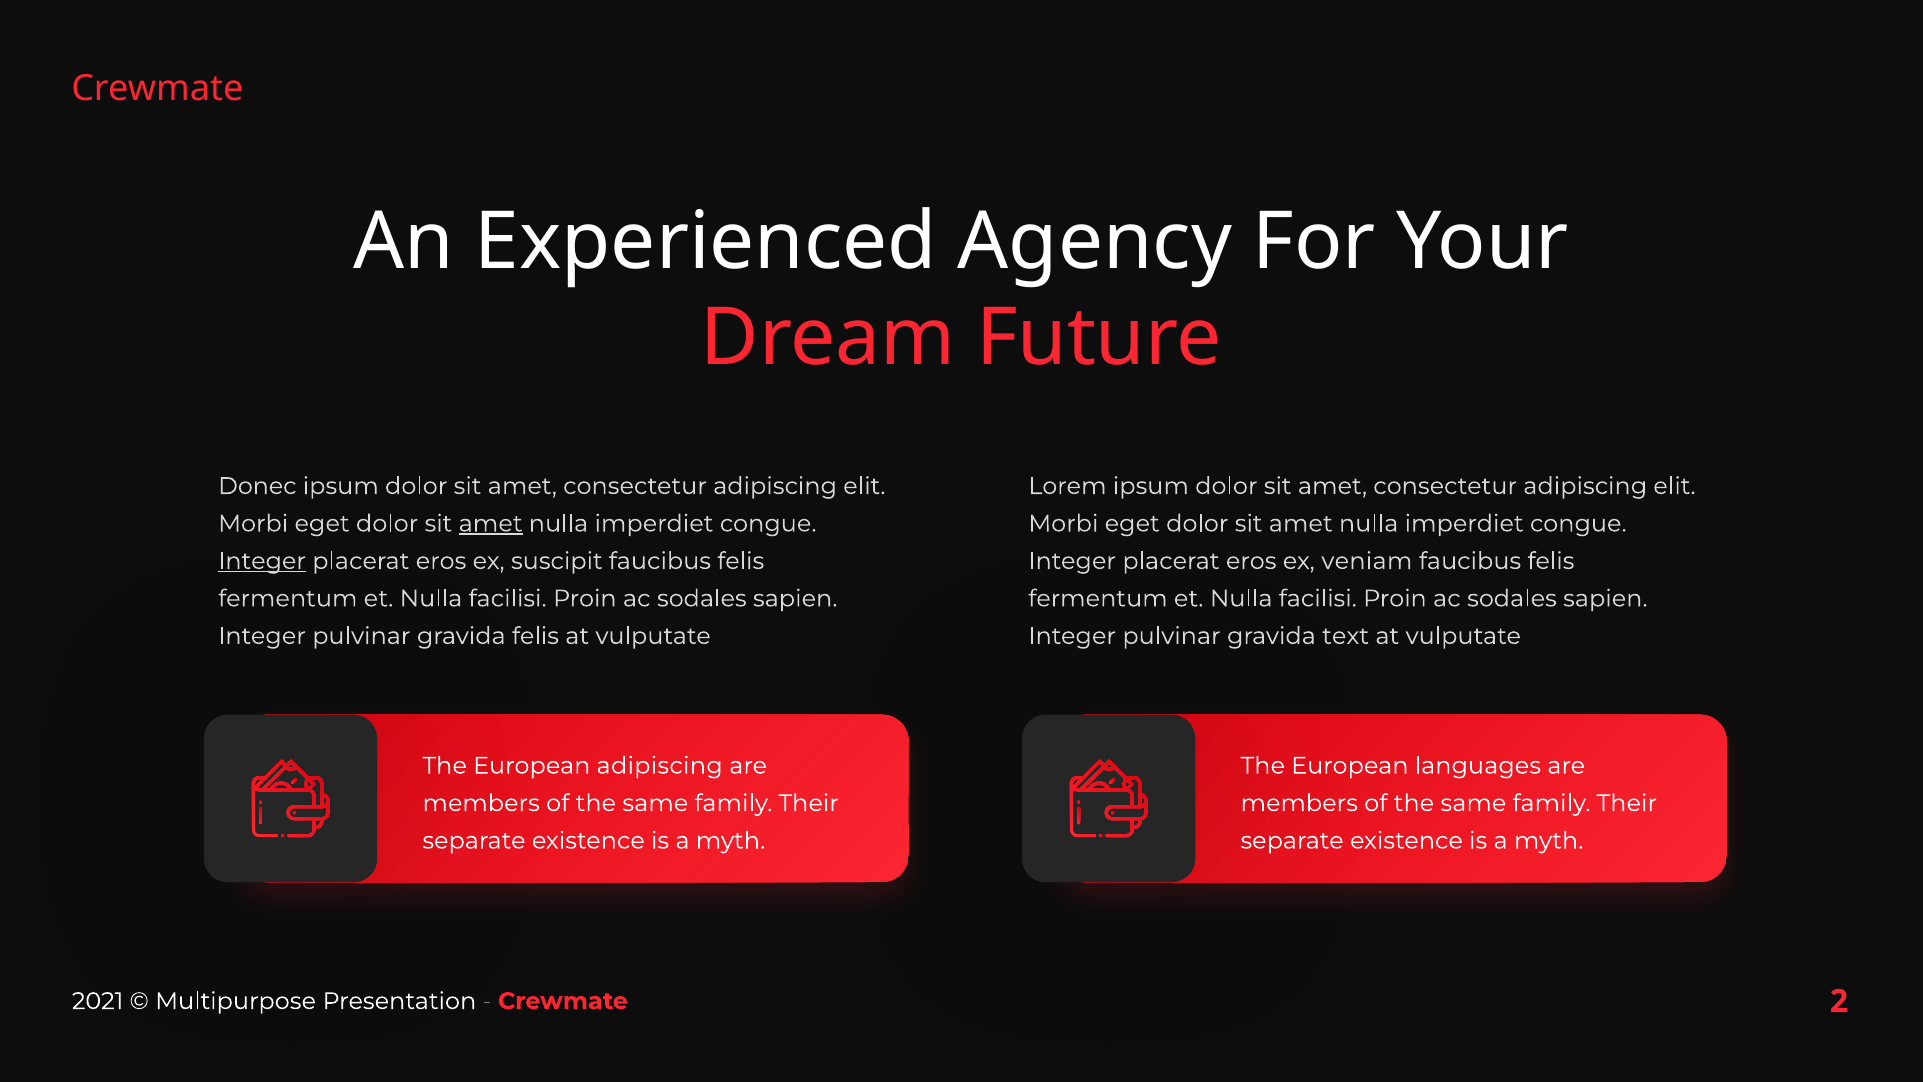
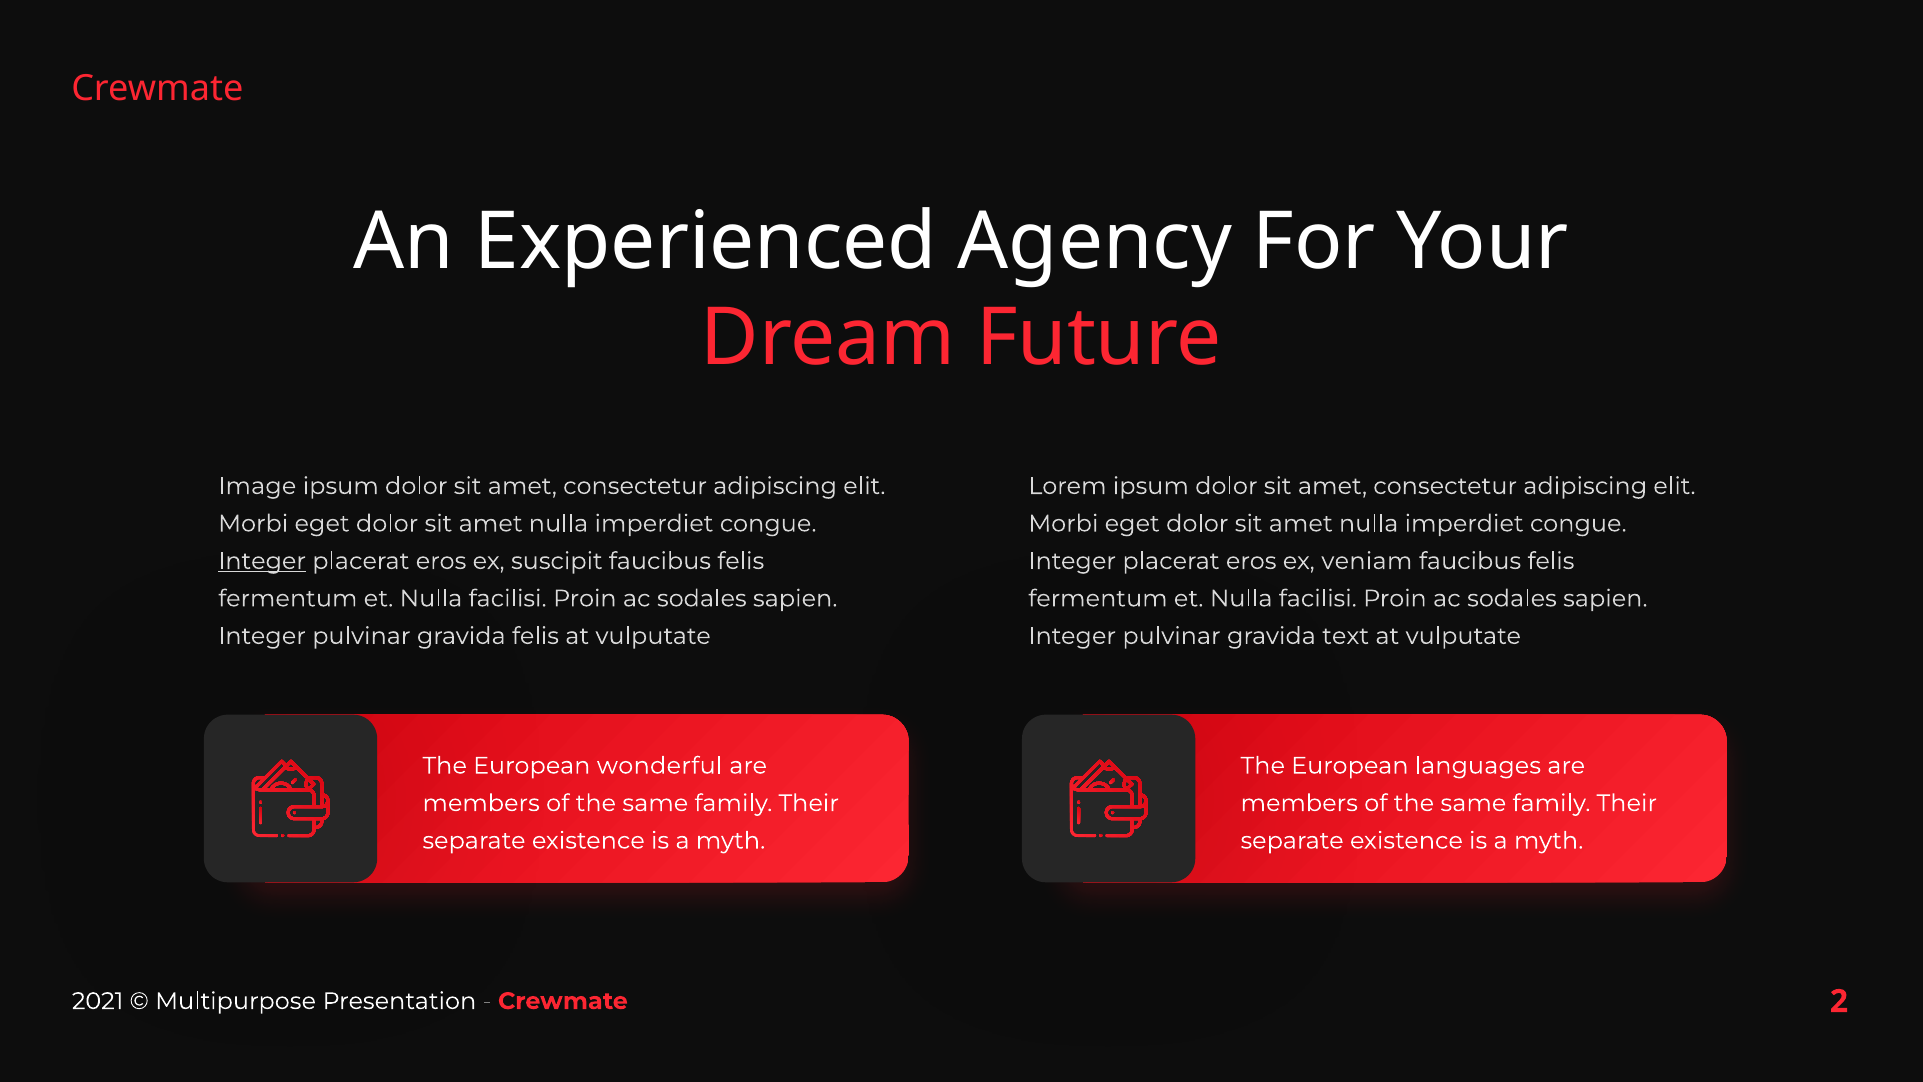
Donec: Donec -> Image (257, 486)
amet underline: present -> none (491, 523)
European adipiscing: adipiscing -> wonderful (660, 765)
